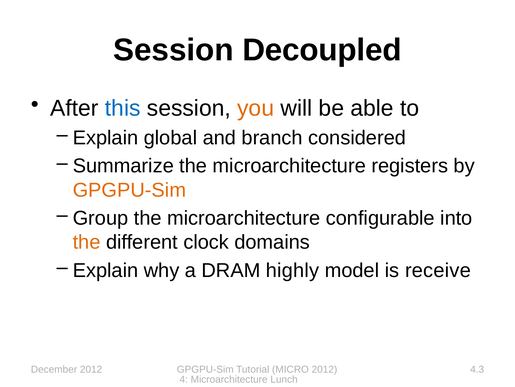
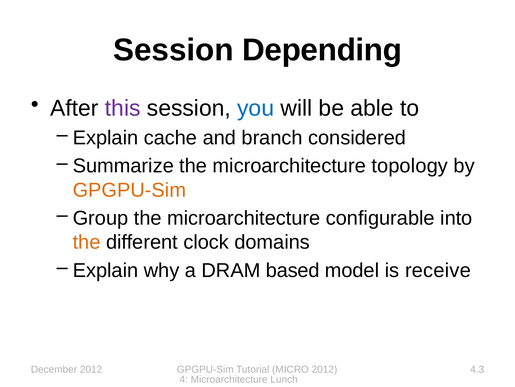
Decoupled: Decoupled -> Depending (322, 50)
this colour: blue -> purple (123, 108)
you colour: orange -> blue (256, 108)
global: global -> cache (170, 138)
registers: registers -> topology (410, 166)
highly: highly -> based (293, 270)
